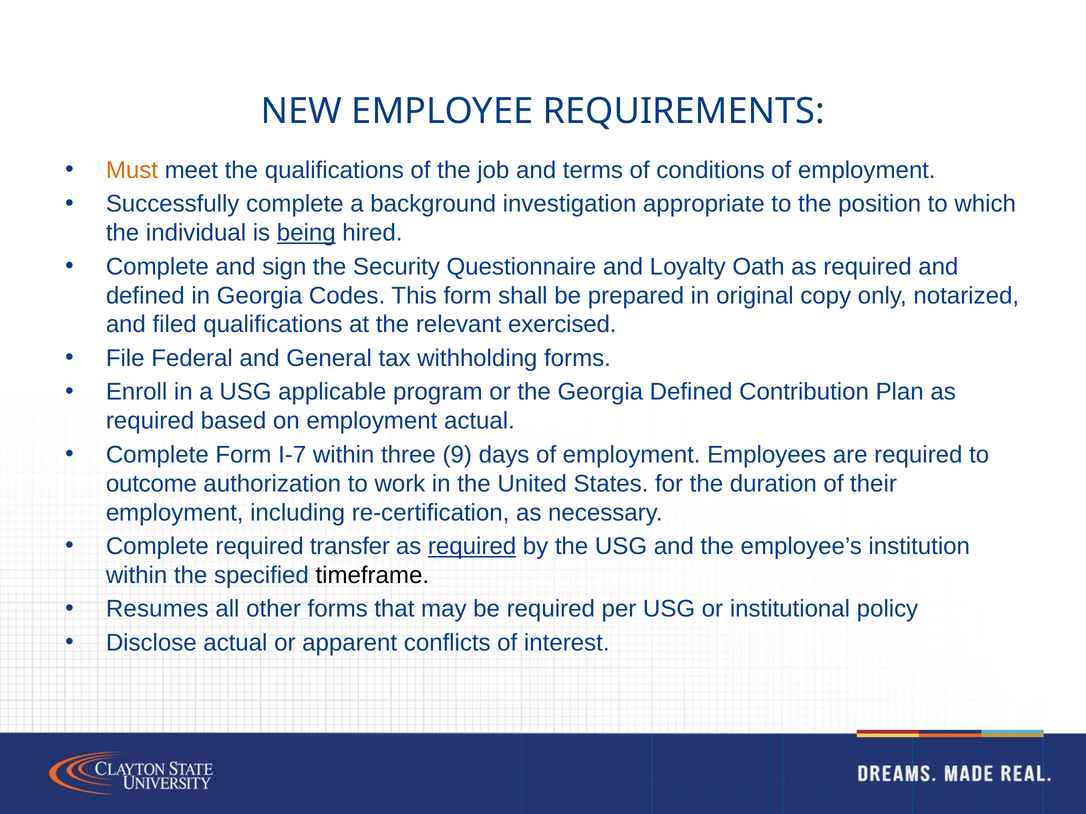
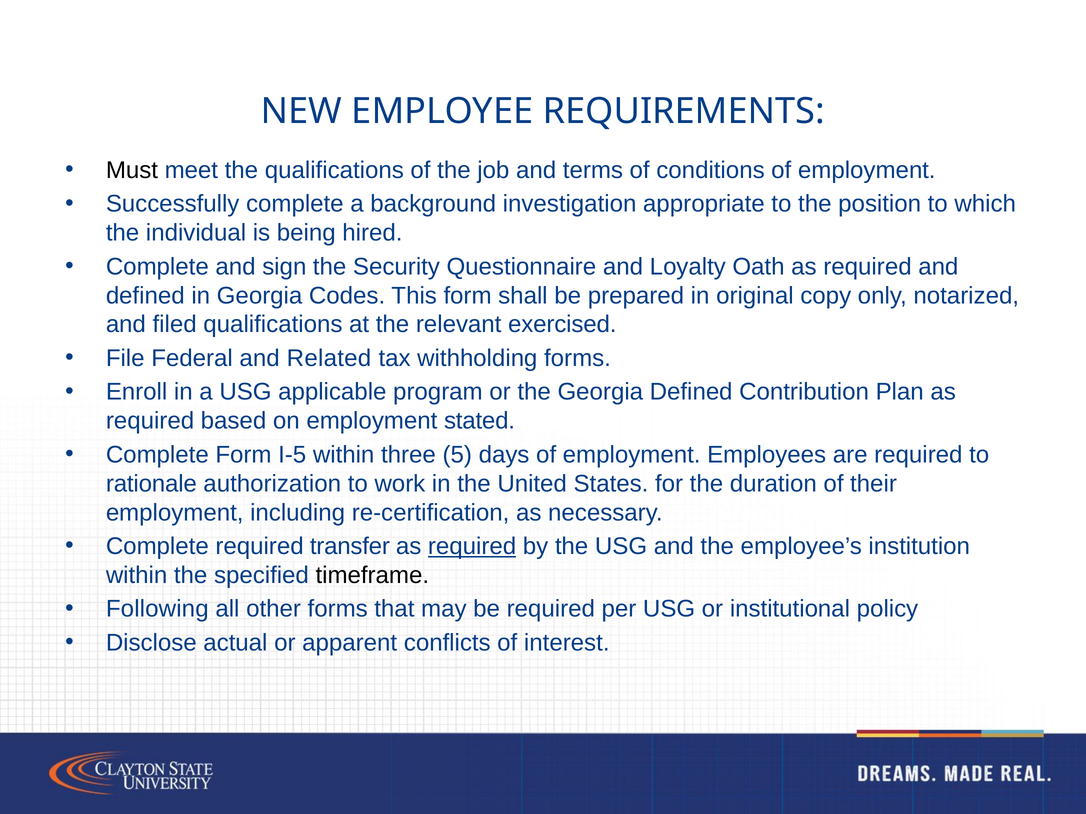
Must colour: orange -> black (132, 170)
being underline: present -> none (306, 233)
General: General -> Related (329, 359)
employment actual: actual -> stated (480, 421)
I-7: I-7 -> I-5 (292, 455)
9: 9 -> 5 (457, 455)
outcome: outcome -> rationale (151, 484)
Resumes: Resumes -> Following (157, 609)
